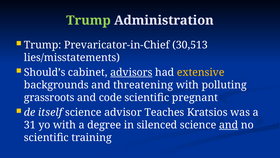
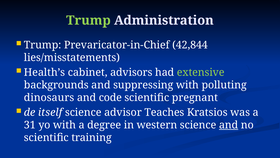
30,513: 30,513 -> 42,844 (190, 45)
Should’s: Should’s -> Health’s (45, 72)
advisors underline: present -> none (131, 72)
extensive colour: yellow -> light green (201, 72)
threatening: threatening -> suppressing (143, 85)
grassroots: grassroots -> dinosaurs (49, 97)
silenced: silenced -> western (157, 125)
